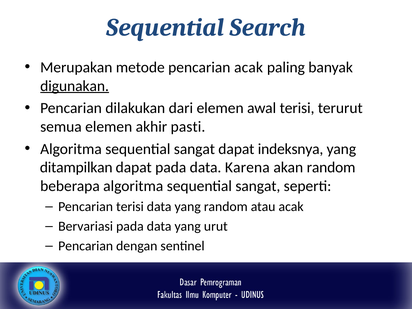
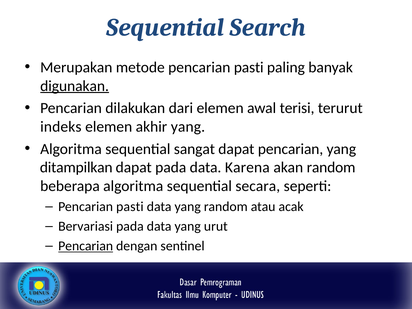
metode pencarian acak: acak -> pasti (249, 67)
semua: semua -> indeks (61, 127)
akhir pasti: pasti -> yang (188, 127)
dapat indeksnya: indeksnya -> pencarian (291, 149)
beberapa algoritma sequential sangat: sangat -> secara (258, 186)
terisi: terisi -> pasti (130, 207)
Pencarian underline: none -> present (86, 246)
